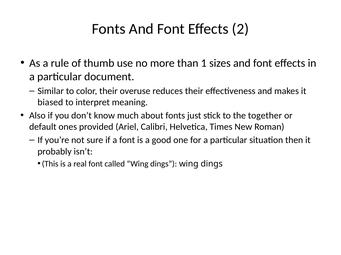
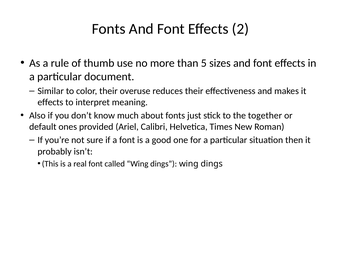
1: 1 -> 5 (204, 63)
biased: biased -> effects (50, 103)
